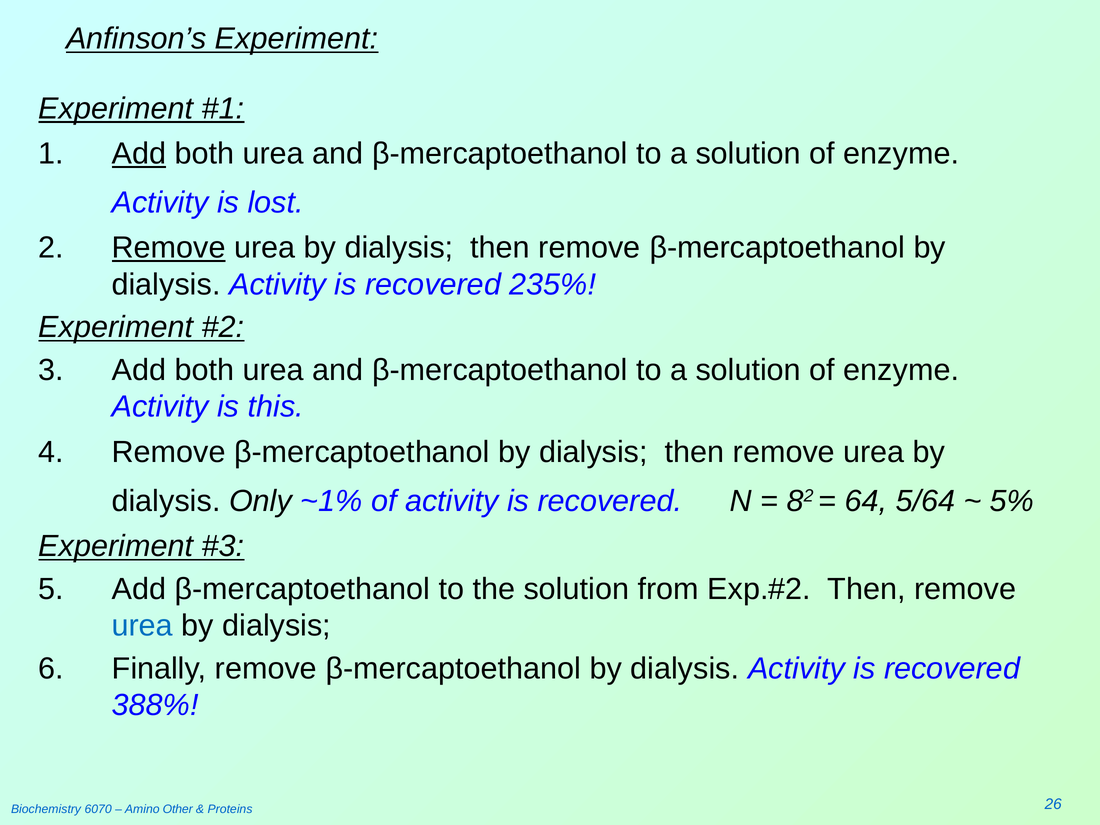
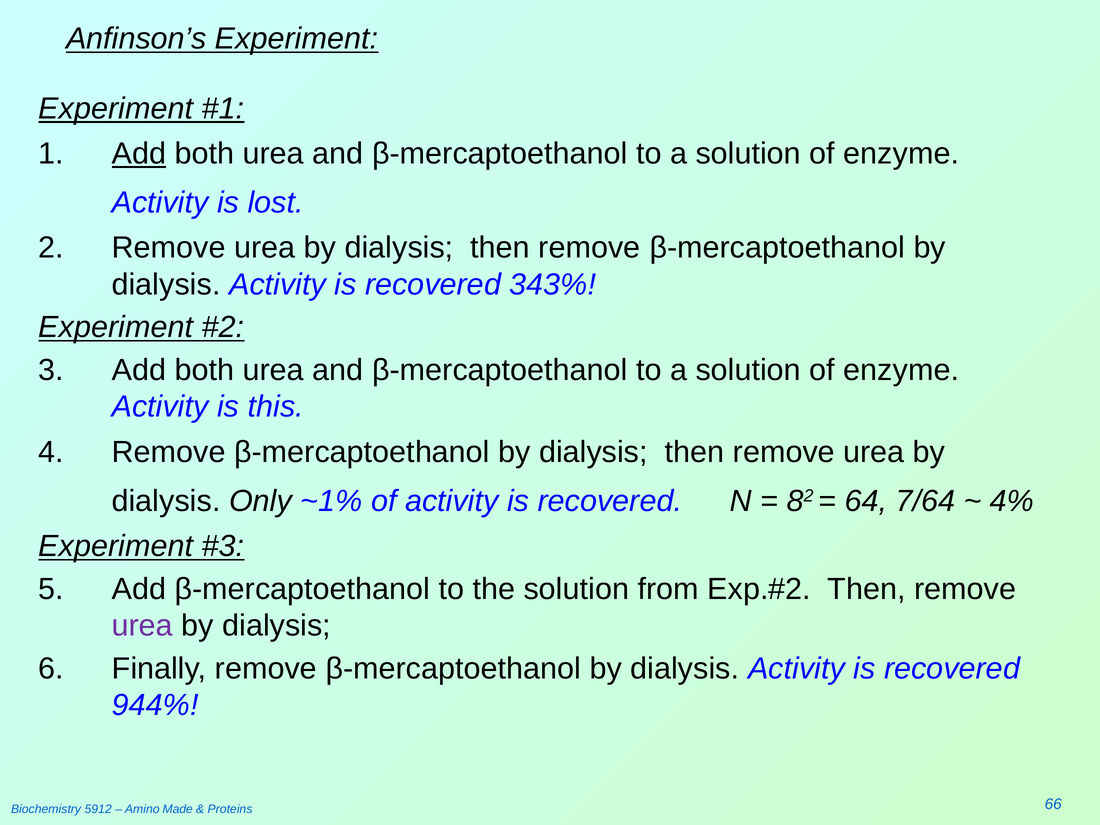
Remove underline: present -> none (169, 248)
235%: 235% -> 343% (553, 285)
5/64: 5/64 -> 7/64 (925, 501)
5%: 5% -> 4% (1012, 501)
urea colour: blue -> purple (142, 626)
388%: 388% -> 944% (155, 705)
6070: 6070 -> 5912 (98, 809)
Other: Other -> Made (178, 809)
26: 26 -> 66 (1053, 804)
